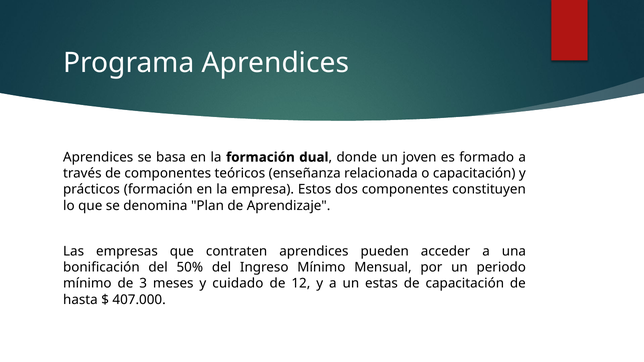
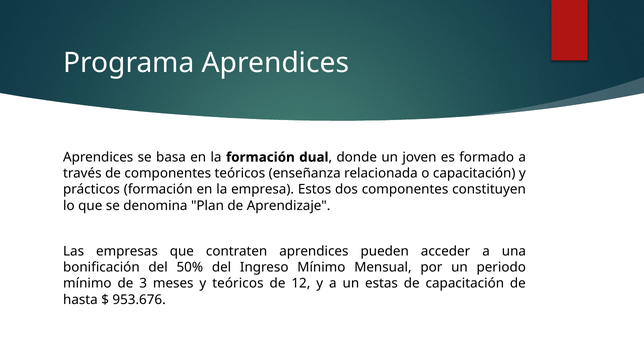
y cuidado: cuidado -> teóricos (238, 284)
407.000: 407.000 -> 953.676 (139, 300)
